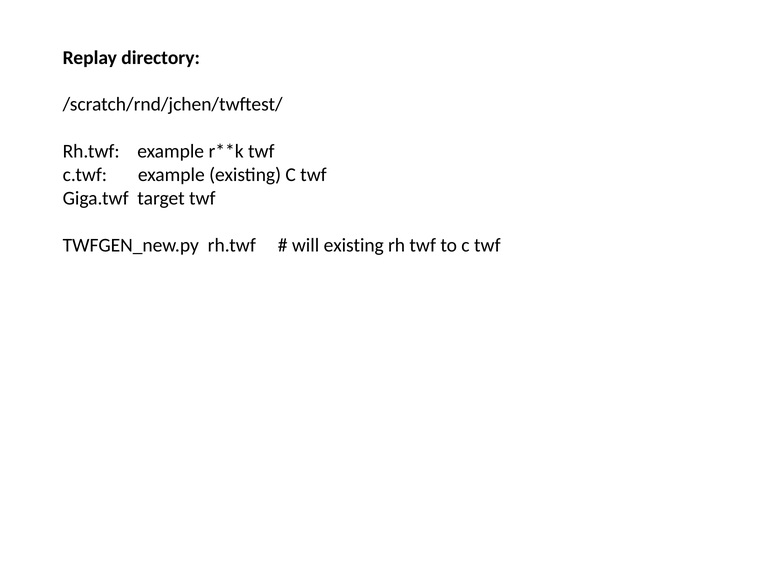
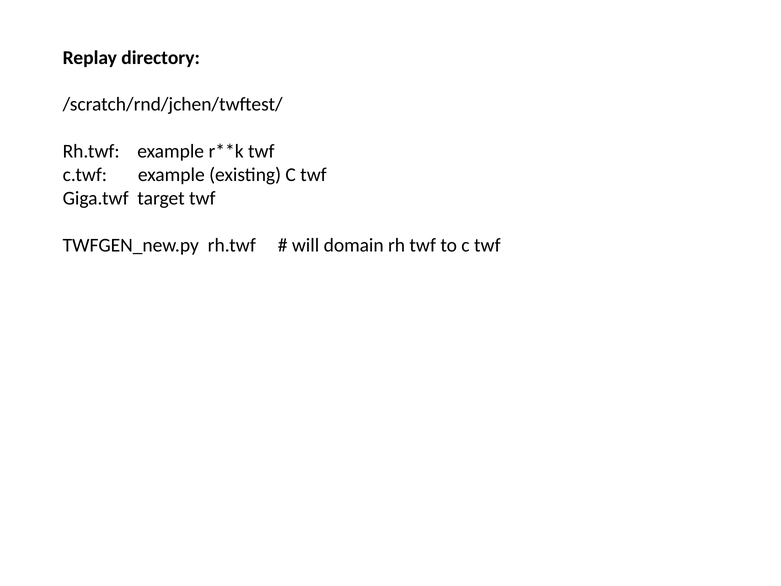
will existing: existing -> domain (354, 245)
